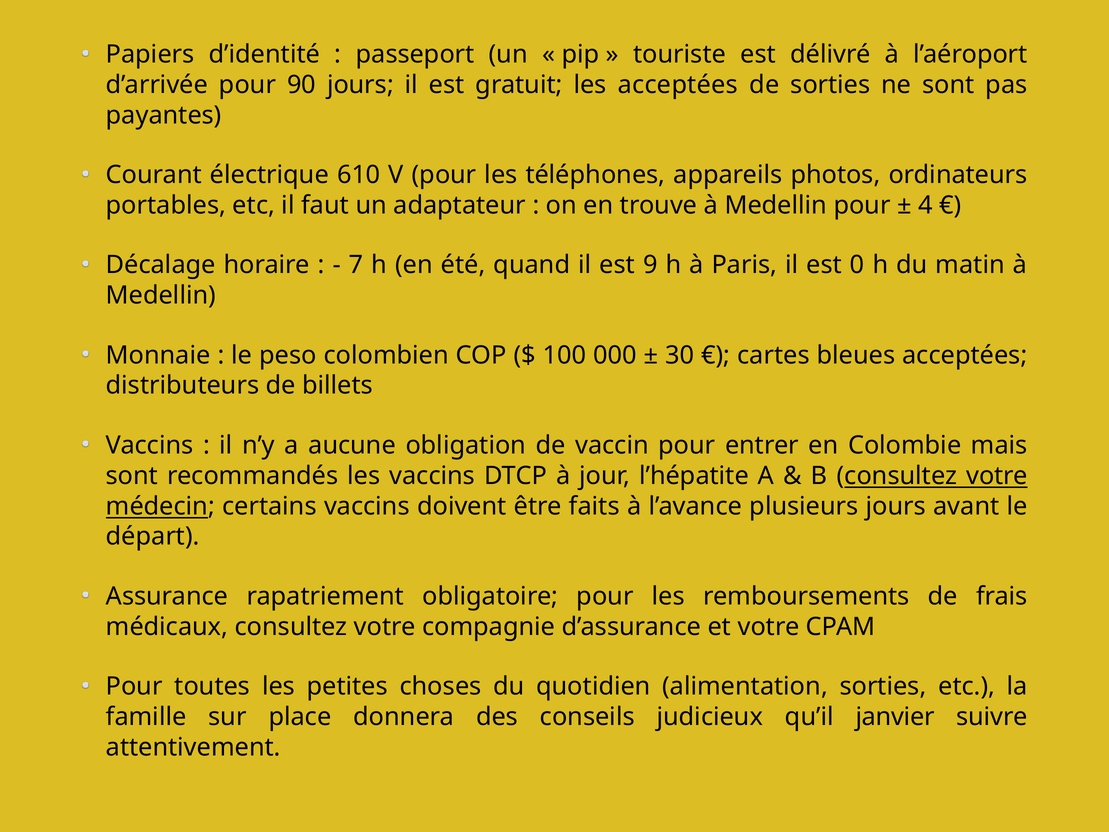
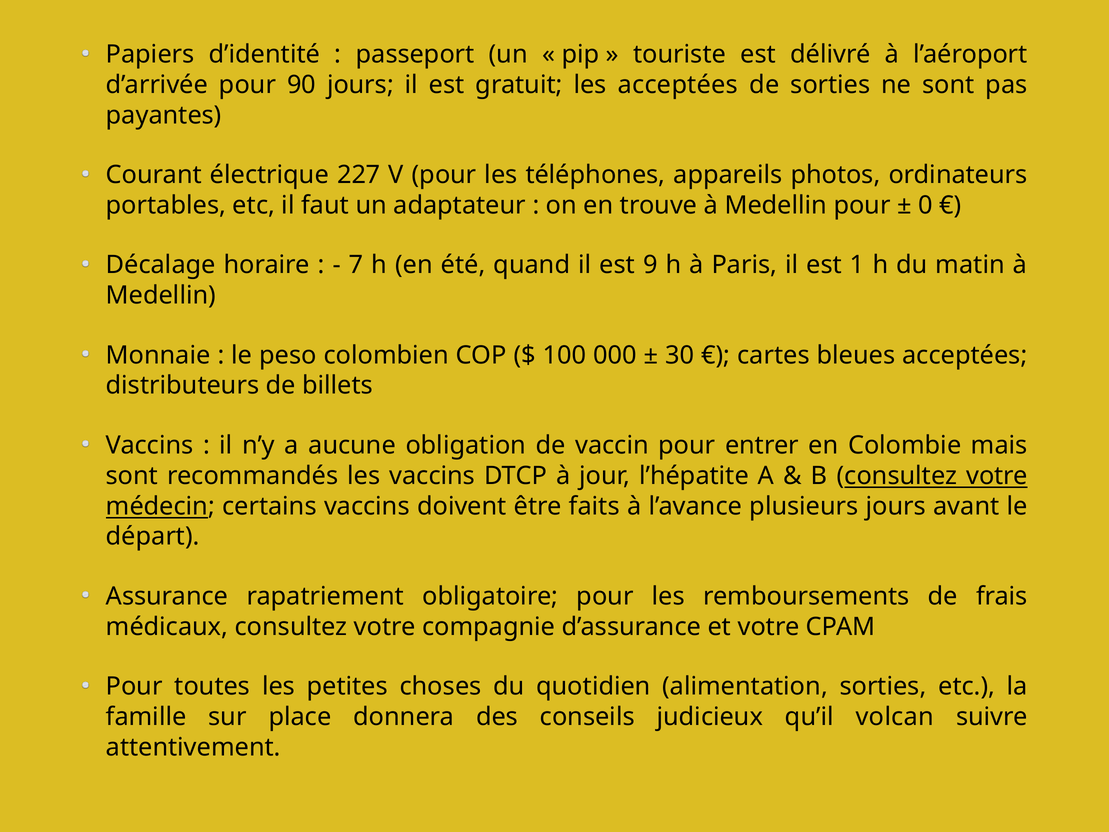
610: 610 -> 227 (359, 175)
4: 4 -> 0 (925, 205)
0: 0 -> 1 (857, 265)
janvier: janvier -> volcan (895, 717)
